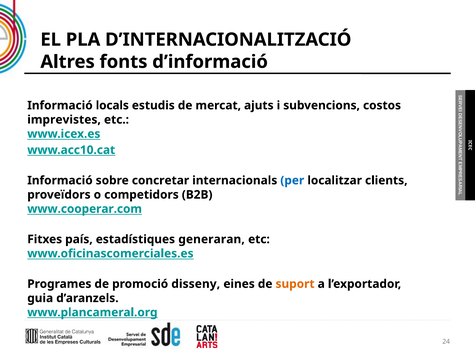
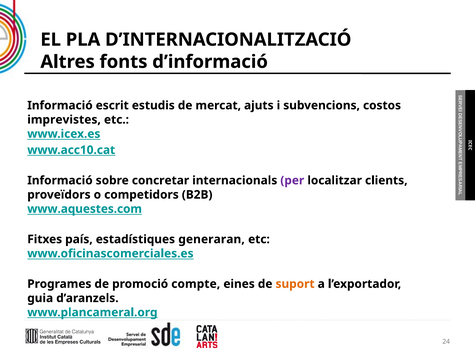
locals: locals -> escrit (112, 105)
per colour: blue -> purple (292, 181)
www.cooperar.com: www.cooperar.com -> www.aquestes.com (85, 209)
disseny: disseny -> compte (196, 284)
